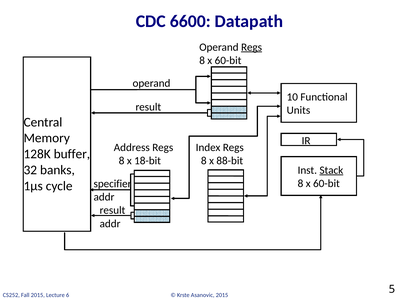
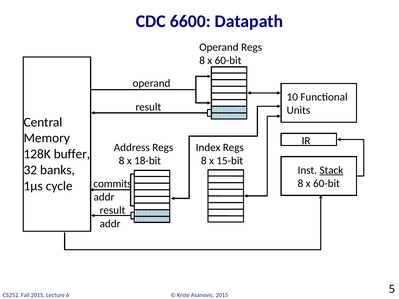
Regs underline: present -> none (252, 47)
88-bit: 88-bit -> 15-bit (230, 161)
specifier: specifier -> commits (113, 184)
